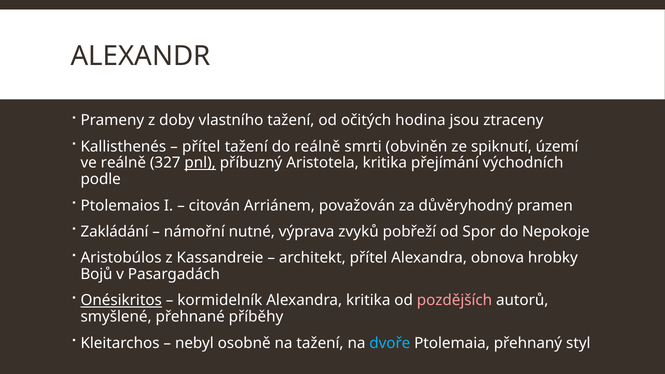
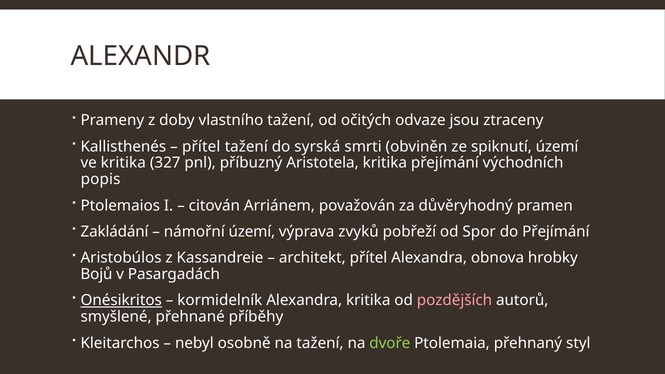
hodina: hodina -> odvaze (420, 120)
do reálně: reálně -> syrská (317, 147)
ve reálně: reálně -> kritika (123, 163)
pnl underline: present -> none (200, 163)
podle: podle -> popis (101, 179)
námořní nutné: nutné -> území (252, 232)
do Nepokoje: Nepokoje -> Přejímání (556, 232)
dvoře colour: light blue -> light green (390, 343)
